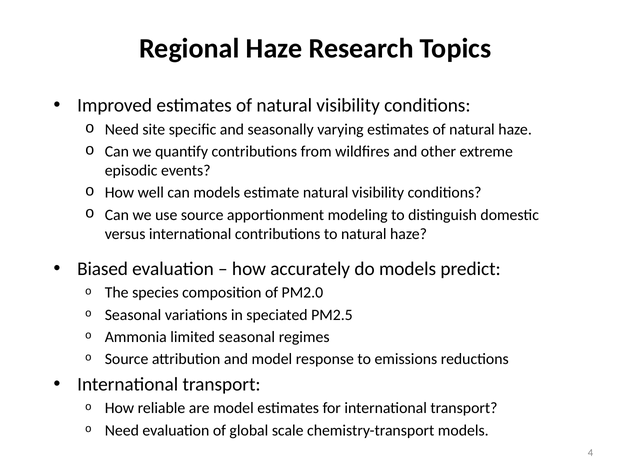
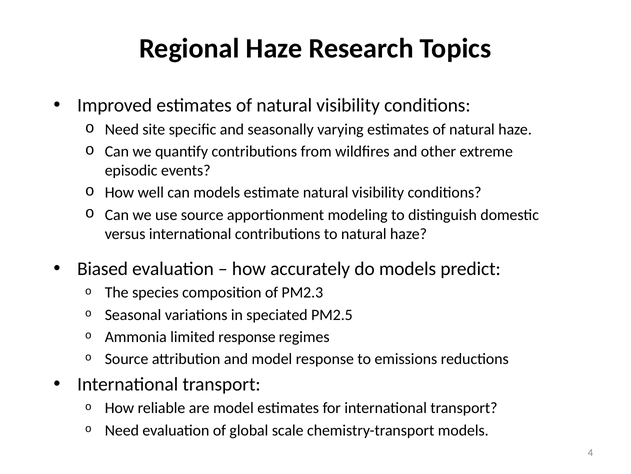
PM2.0: PM2.0 -> PM2.3 (302, 292)
limited seasonal: seasonal -> response (247, 336)
